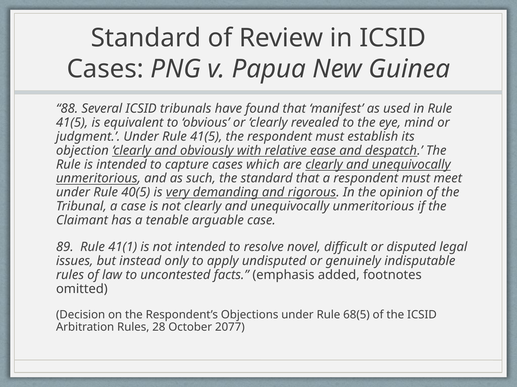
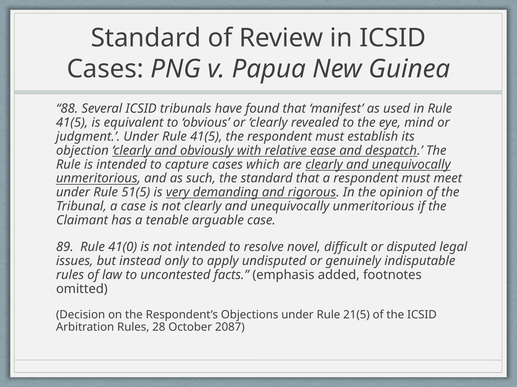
40(5: 40(5 -> 51(5 (136, 193)
41(1: 41(1 -> 41(0 (123, 247)
68(5: 68(5 -> 21(5 (356, 315)
2077: 2077 -> 2087 (230, 328)
